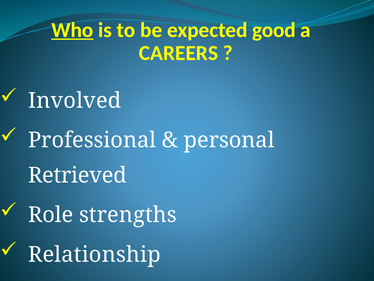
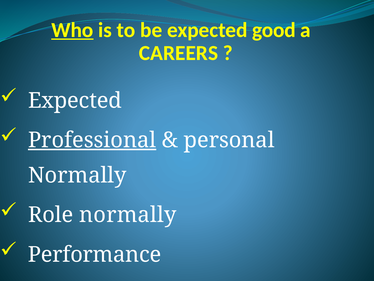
Involved: Involved -> Expected (75, 100)
Professional underline: none -> present (92, 140)
Retrieved: Retrieved -> Normally (77, 175)
Role strengths: strengths -> normally (128, 215)
Relationship: Relationship -> Performance (95, 254)
